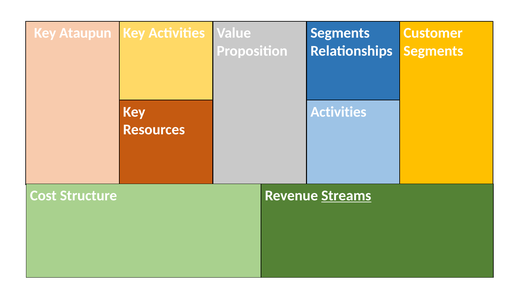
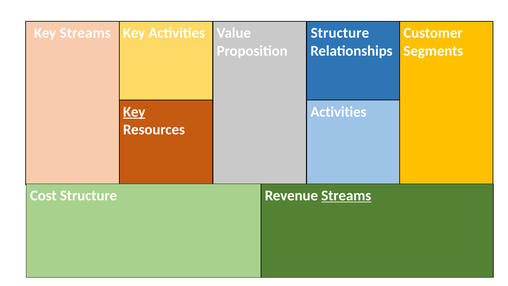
Key Ataupun: Ataupun -> Streams (85, 33)
Segments: Segments -> Structure (340, 33)
Key underline: none -> present (134, 112)
